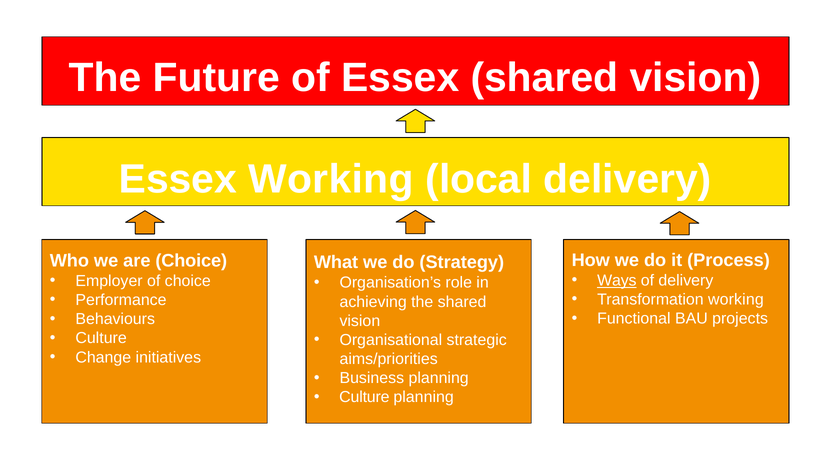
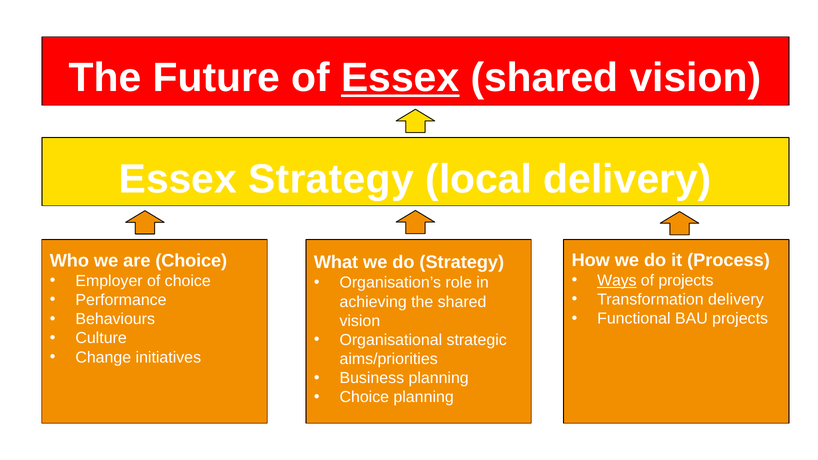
Essex underline: none -> present (400, 78)
Essex Working: Working -> Strategy (331, 179)
of delivery: delivery -> projects (686, 281)
Transformation working: working -> delivery (736, 300)
Culture: Culture -> Choice (364, 397)
